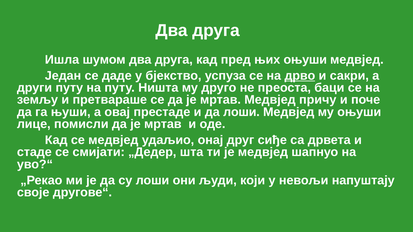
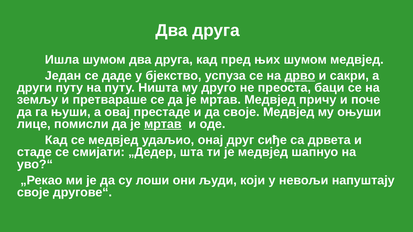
њих оњуши: оњуши -> шумом (305, 60)
да лоши: лоши -> своје (241, 112)
мртав underline: none -> present (163, 124)
